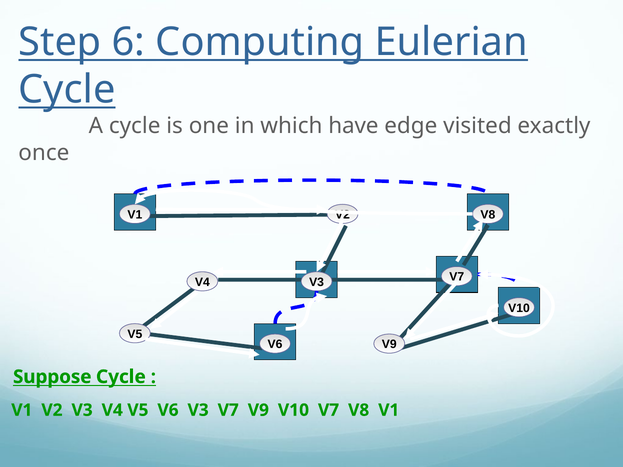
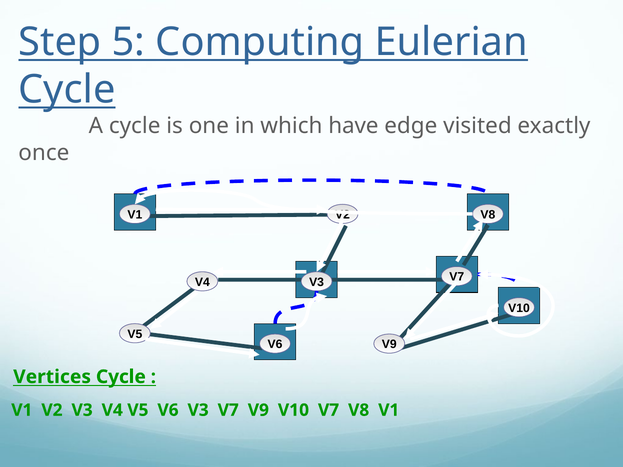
6: 6 -> 5 (128, 42)
Suppose: Suppose -> Vertices (52, 377)
